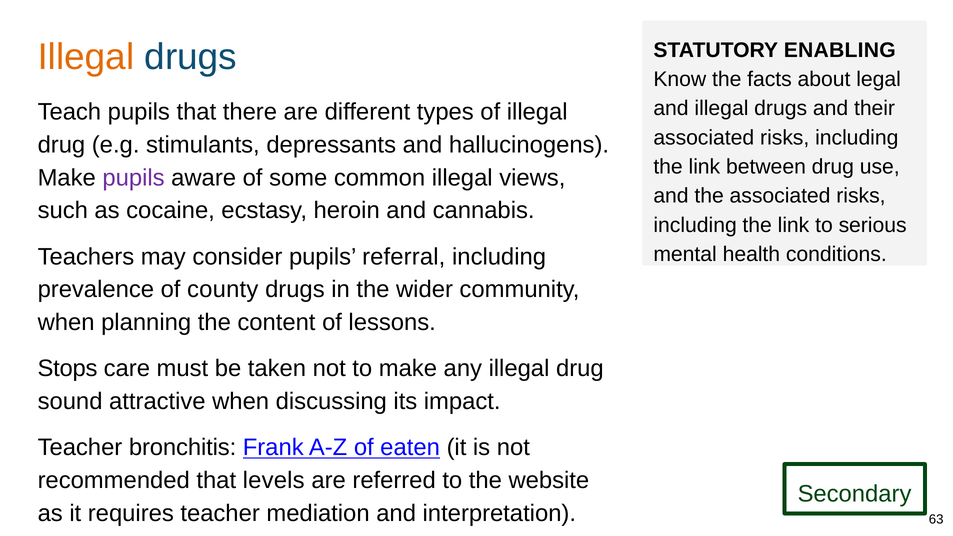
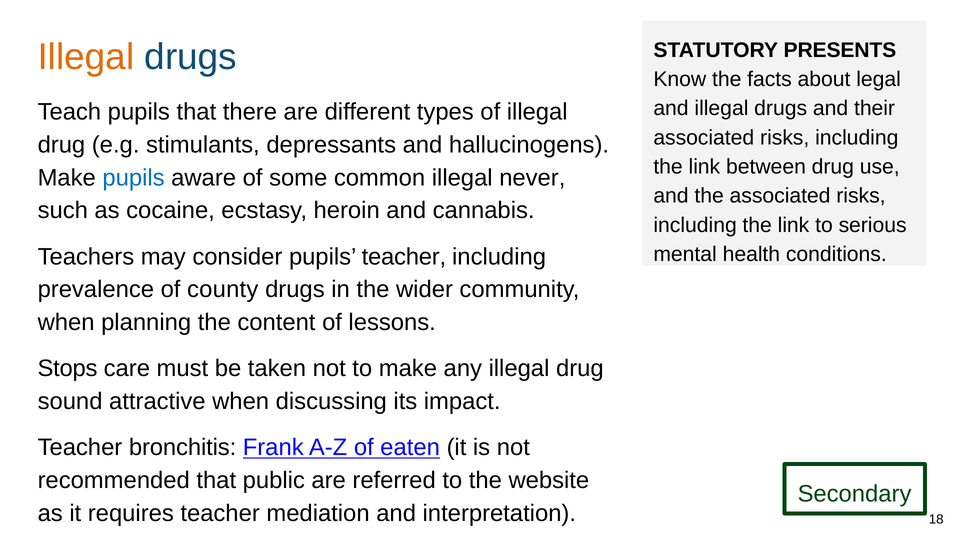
ENABLING: ENABLING -> PRESENTS (840, 50)
pupils colour: purple -> blue (134, 178)
views: views -> never (532, 178)
pupils referral: referral -> teacher (404, 257)
levels: levels -> public (274, 480)
63: 63 -> 18 (936, 519)
